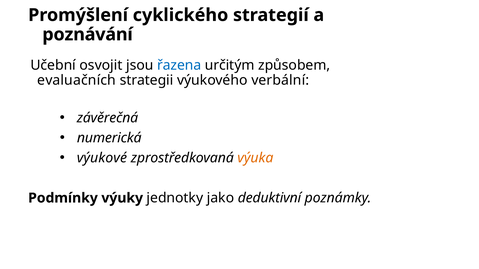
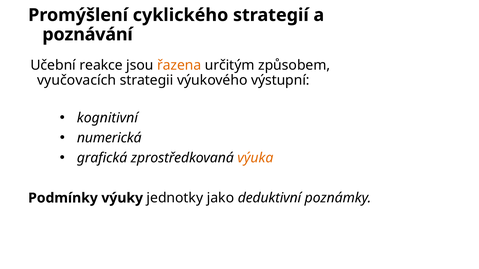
osvojit: osvojit -> reakce (101, 65)
řazena colour: blue -> orange (179, 65)
evaluačních: evaluačních -> vyučovacích (77, 80)
verbální: verbální -> výstupní (280, 80)
závěrečná: závěrečná -> kognitivní (107, 118)
výukové: výukové -> grafická (102, 158)
